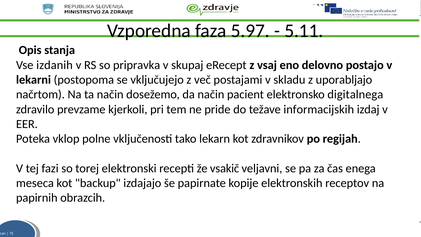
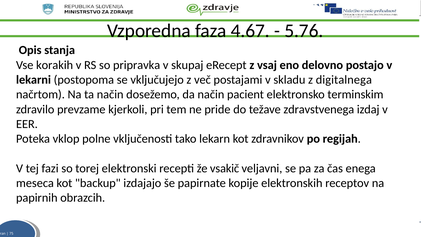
5.97: 5.97 -> 4.67 (250, 31)
5.11: 5.11 -> 5.76 (304, 31)
izdanih: izdanih -> korakih (55, 65)
uporabljajo: uporabljajo -> digitalnega (344, 80)
digitalnega: digitalnega -> terminskim (355, 94)
informacijskih: informacijskih -> zdravstvenega (319, 109)
